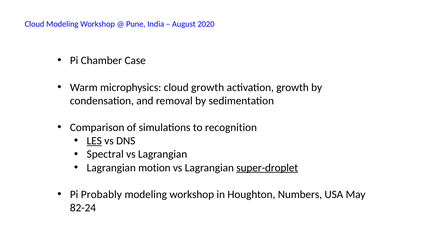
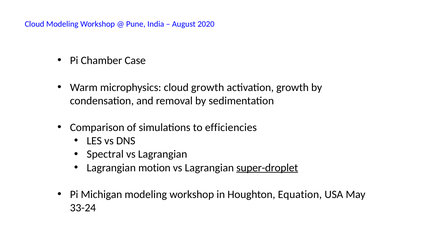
recognition: recognition -> efficiencies (231, 127)
LES underline: present -> none (94, 141)
Probably: Probably -> Michigan (101, 194)
Numbers: Numbers -> Equation (300, 194)
82-24: 82-24 -> 33-24 (83, 208)
